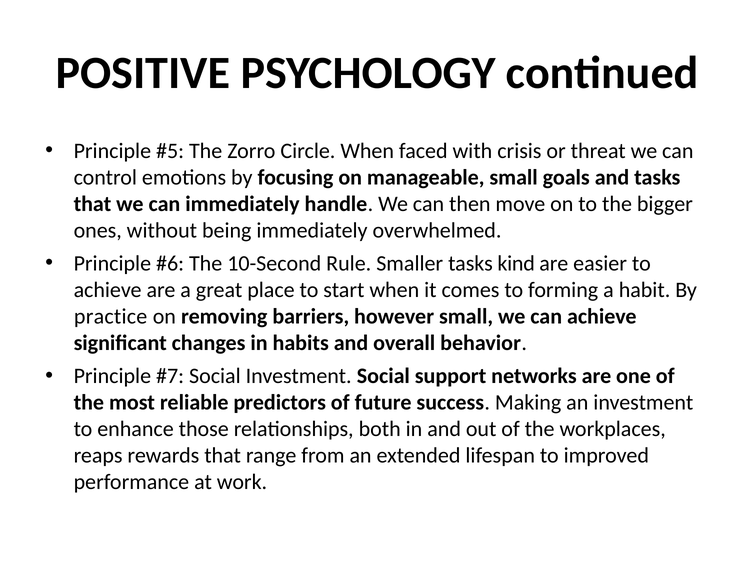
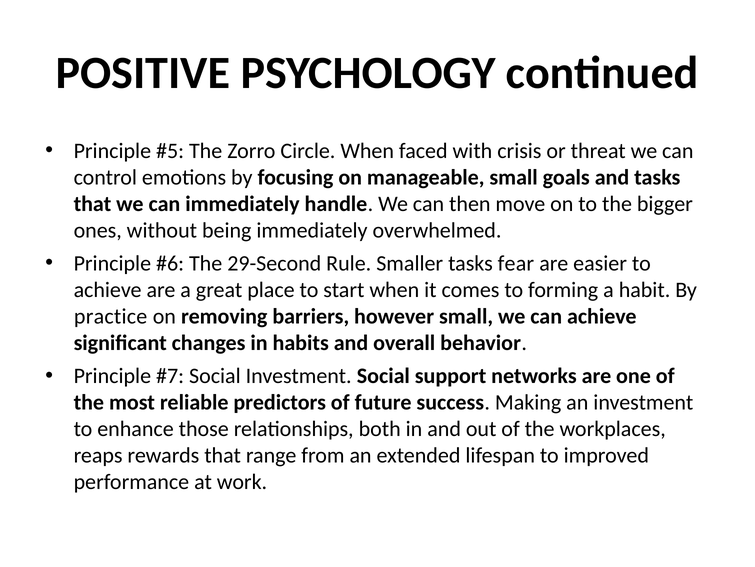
10-Second: 10-Second -> 29-Second (274, 263)
kind: kind -> fear (516, 263)
